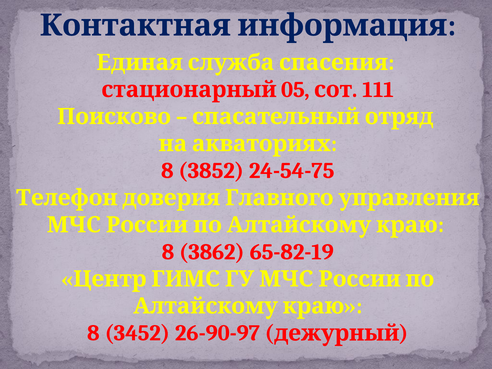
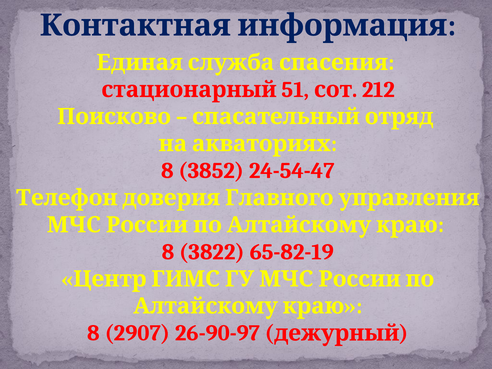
05: 05 -> 51 (295, 90)
111: 111 -> 212 (378, 90)
24-54-75: 24-54-75 -> 24-54-47 (292, 171)
3862: 3862 -> 3822 (212, 252)
3452: 3452 -> 2907 (137, 333)
